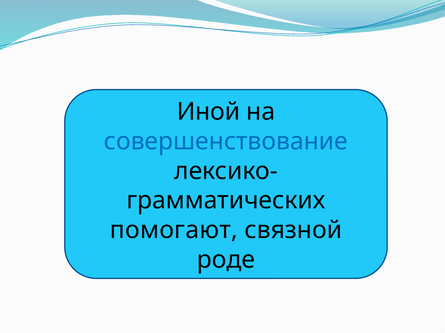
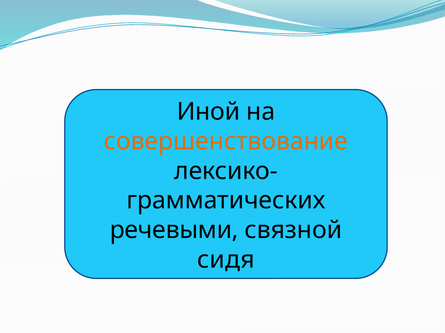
совершенствование colour: blue -> orange (226, 142)
помогают: помогают -> речевыми (174, 231)
роде: роде -> сидя (226, 260)
